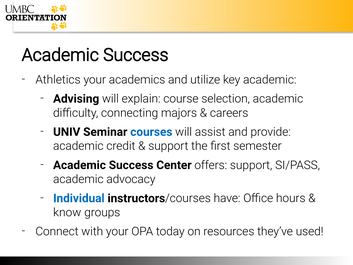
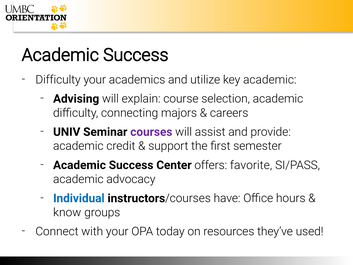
Athletics: Athletics -> Difficulty (58, 80)
courses colour: blue -> purple (151, 132)
offers support: support -> favorite (251, 165)
